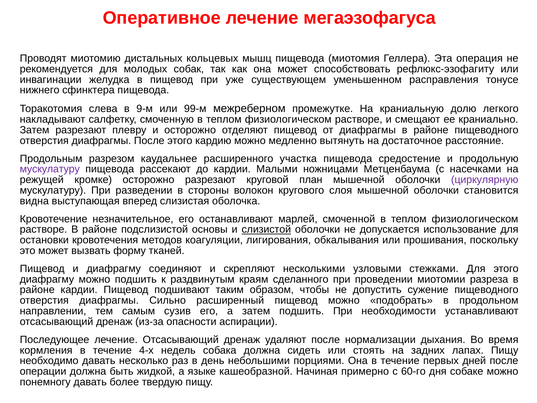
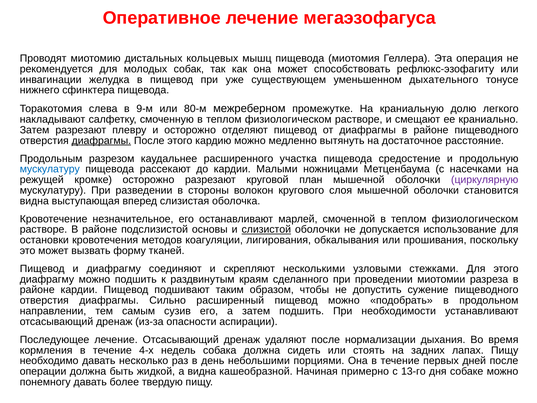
расправления: расправления -> дыхательного (444, 80)
99-м: 99-м -> 80-м (195, 109)
диафрагмы underline: none -> present (101, 140)
мускулатуру colour: purple -> blue (50, 169)
а языке: языке -> видна (202, 371)
60-го: 60-го -> 13-го (413, 371)
